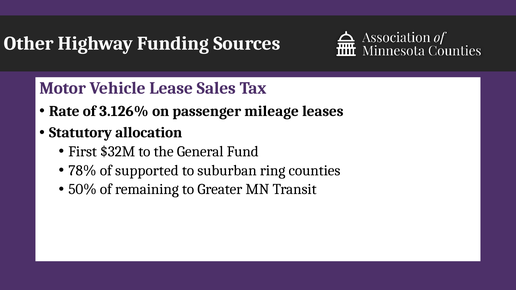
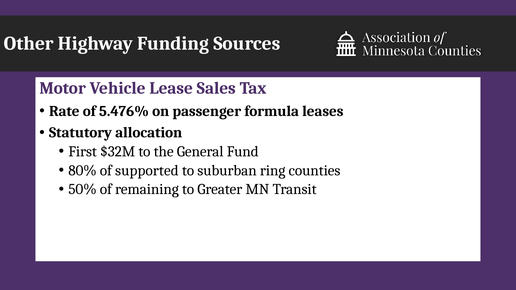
3.126%: 3.126% -> 5.476% (124, 111)
mileage: mileage -> formula (272, 111)
78%: 78% -> 80% (83, 171)
